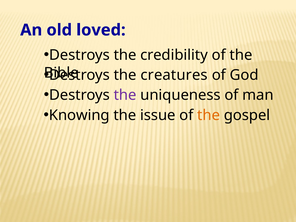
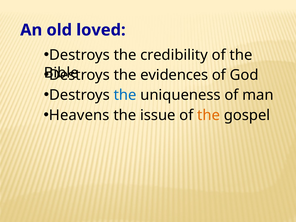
creatures: creatures -> evidences (174, 75)
the colour: purple -> blue (125, 95)
Knowing: Knowing -> Heavens (79, 115)
